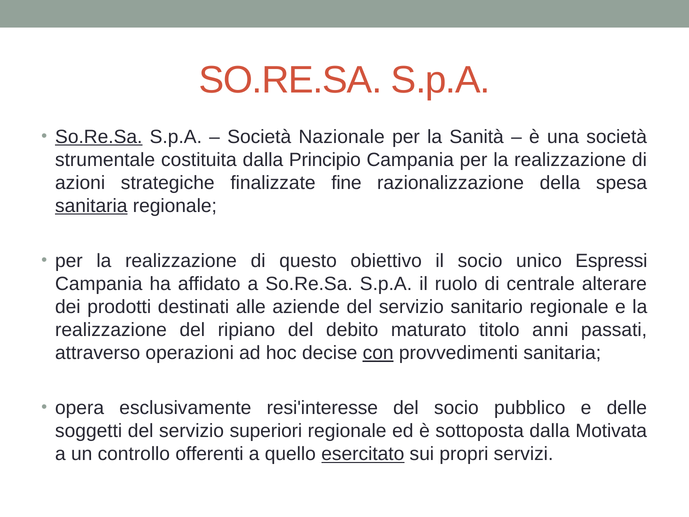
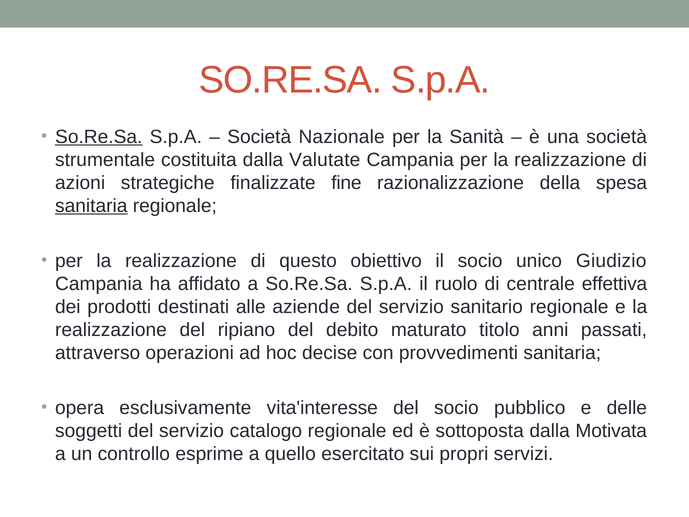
Principio: Principio -> Valutate (325, 160)
Espressi: Espressi -> Giudizio (611, 261)
alterare: alterare -> effettiva (615, 284)
con underline: present -> none (378, 353)
resi'interesse: resi'interesse -> vita'interesse (322, 408)
superiori: superiori -> catalogo (266, 431)
offerenti: offerenti -> esprime (209, 454)
esercitato underline: present -> none (363, 454)
